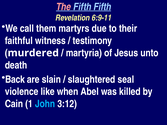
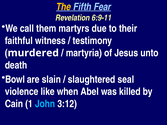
The colour: pink -> yellow (63, 7)
Fifth Fifth: Fifth -> Fear (102, 7)
Back: Back -> Bowl (15, 80)
